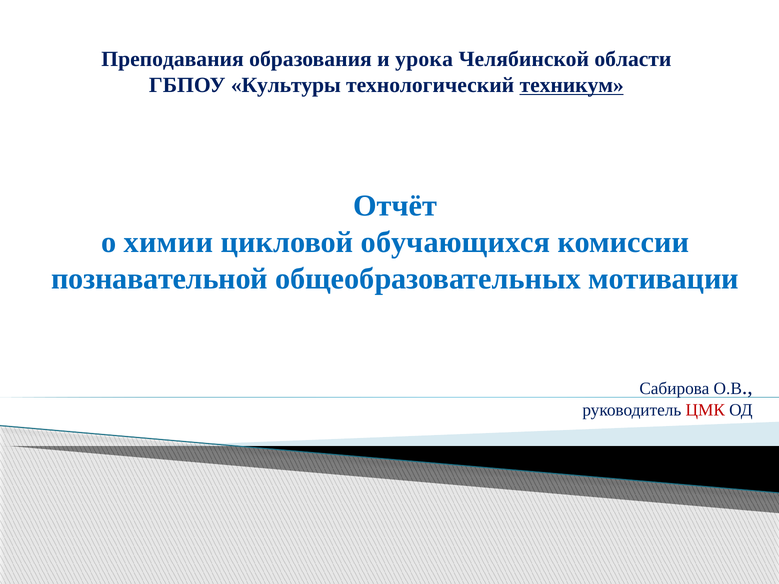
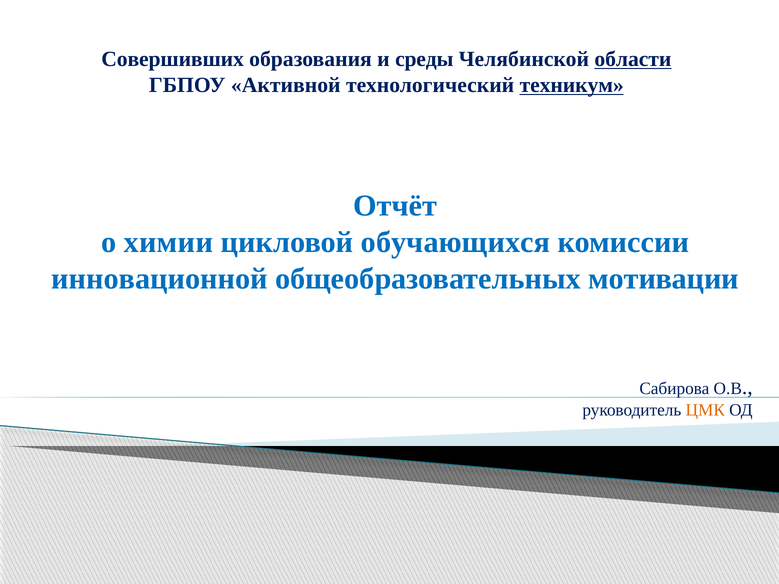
Преподавания: Преподавания -> Совершивших (173, 59)
урока: урока -> среды (424, 59)
области underline: none -> present (633, 59)
Культуры: Культуры -> Активной (286, 85)
познавательной: познавательной -> инновационной (159, 279)
ЦМК colour: red -> orange (705, 410)
